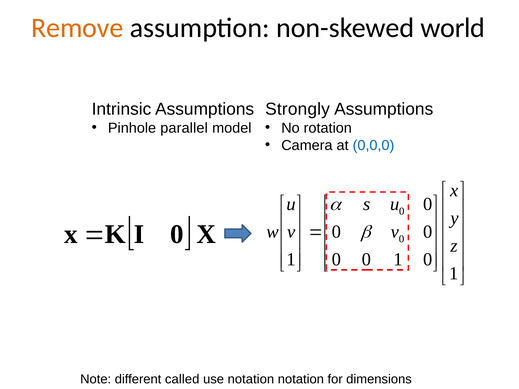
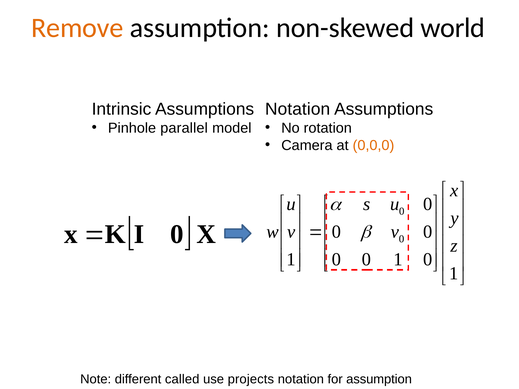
Strongly: Strongly -> Notation (298, 109)
0,0,0 colour: blue -> orange (373, 145)
use notation: notation -> projects (251, 379)
for dimensions: dimensions -> assumption (379, 379)
